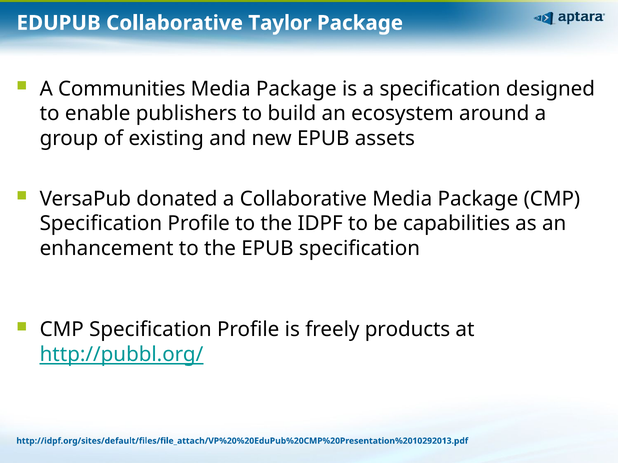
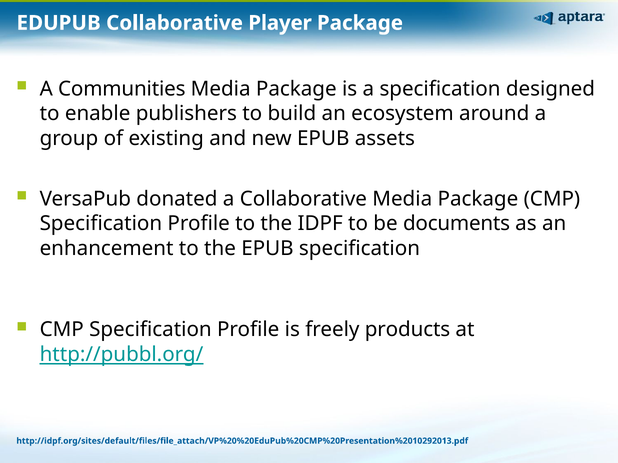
Taylor: Taylor -> Player (280, 23)
capabilities: capabilities -> documents (457, 224)
